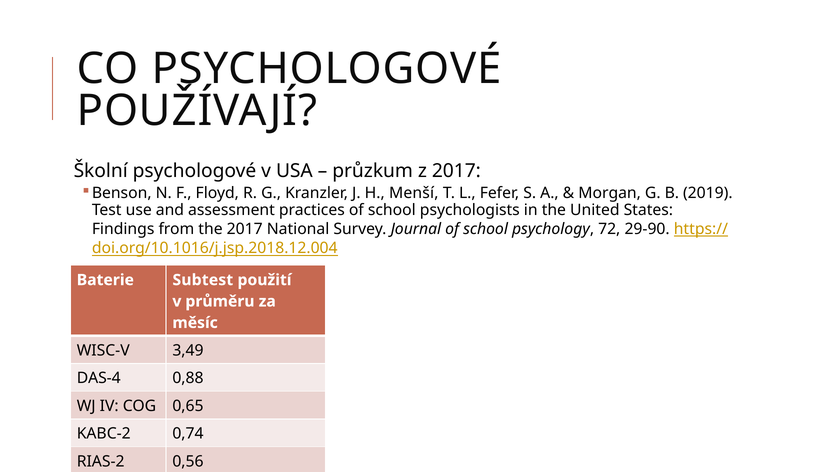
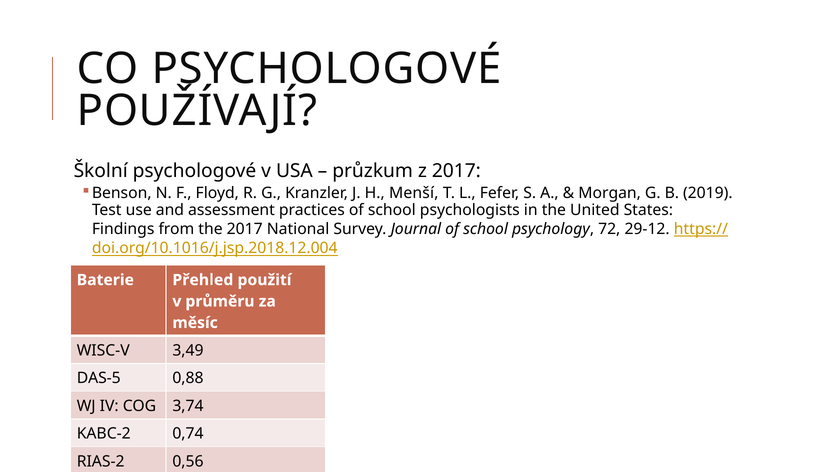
29-90: 29-90 -> 29-12 (647, 229)
Subtest: Subtest -> Přehled (203, 280)
DAS-4: DAS-4 -> DAS-5 (99, 378)
0,65: 0,65 -> 3,74 (188, 406)
